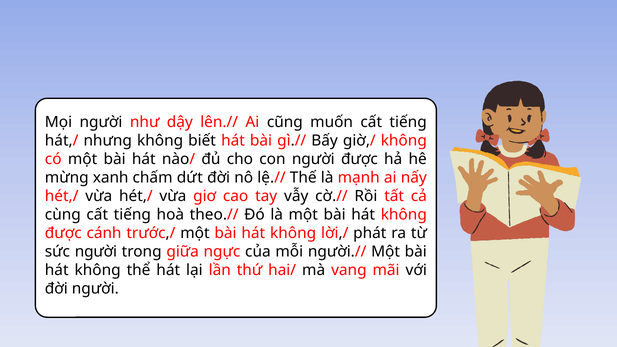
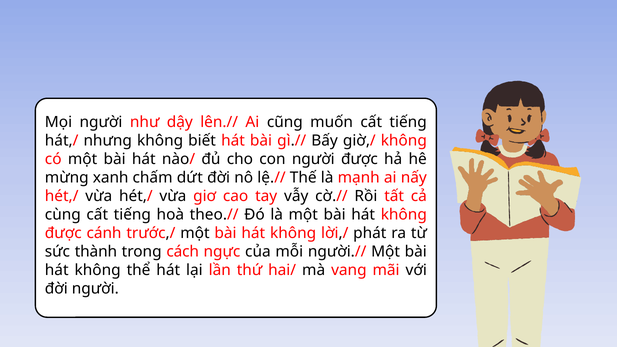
sức người: người -> thành (96, 252)
giữa: giữa -> cách (183, 252)
